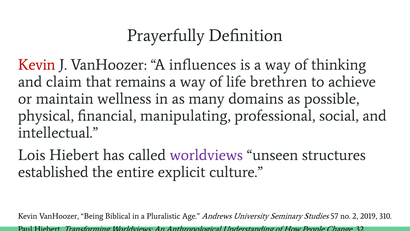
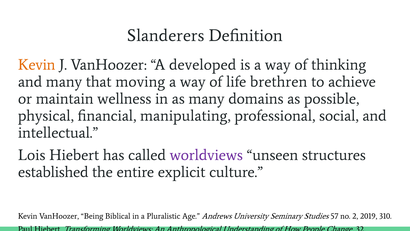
Prayerfully: Prayerfully -> Slanderers (166, 35)
Kevin colour: red -> orange (37, 65)
influences: influences -> developed (203, 65)
and claim: claim -> many (64, 82)
remains: remains -> moving (140, 82)
